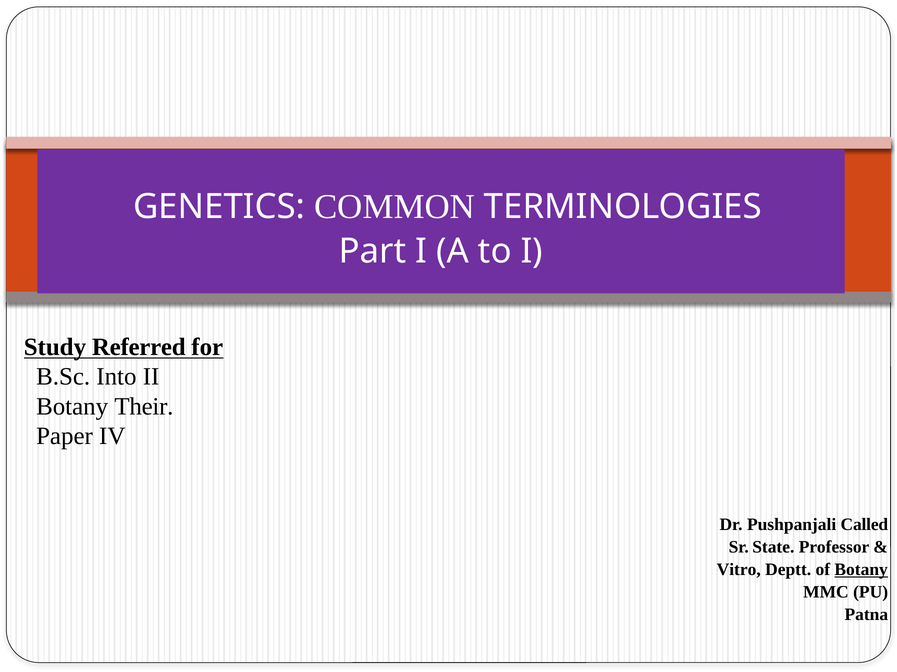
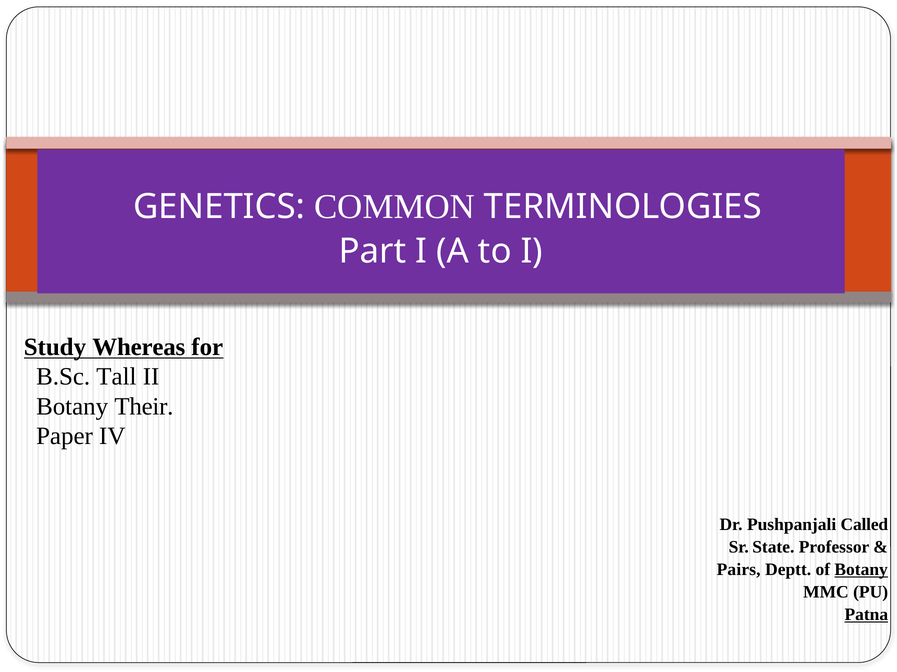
Referred: Referred -> Whereas (139, 347)
Into: Into -> Tall (116, 377)
Vitro: Vitro -> Pairs (739, 570)
Patna underline: none -> present (866, 615)
